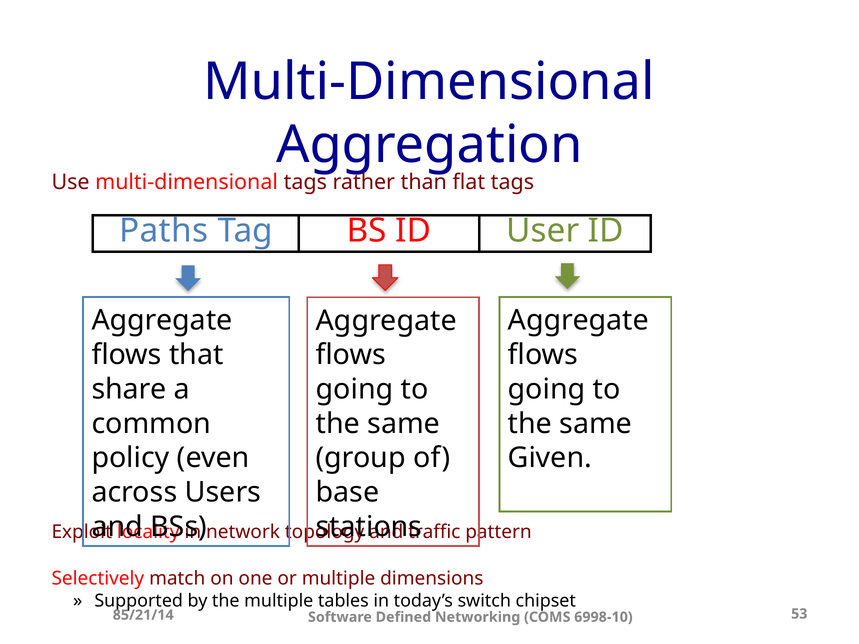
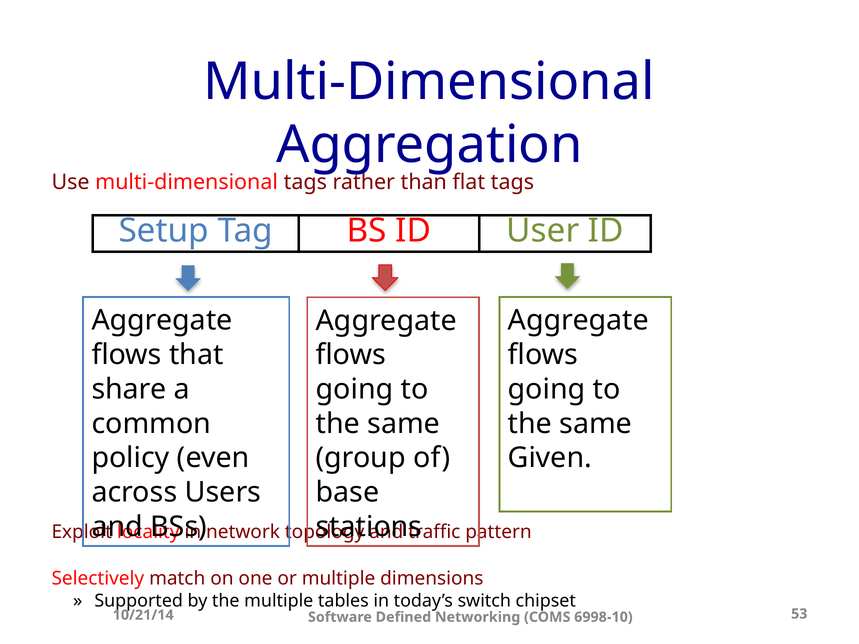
Paths: Paths -> Setup (164, 231)
85/21/14: 85/21/14 -> 10/21/14 (143, 615)
